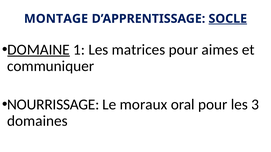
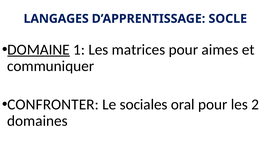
MONTAGE: MONTAGE -> LANGAGES (56, 19)
SOCLE underline: present -> none (228, 19)
NOURRISSAGE: NOURRISSAGE -> CONFRONTER (53, 105)
moraux: moraux -> sociales (144, 105)
3: 3 -> 2 (255, 105)
